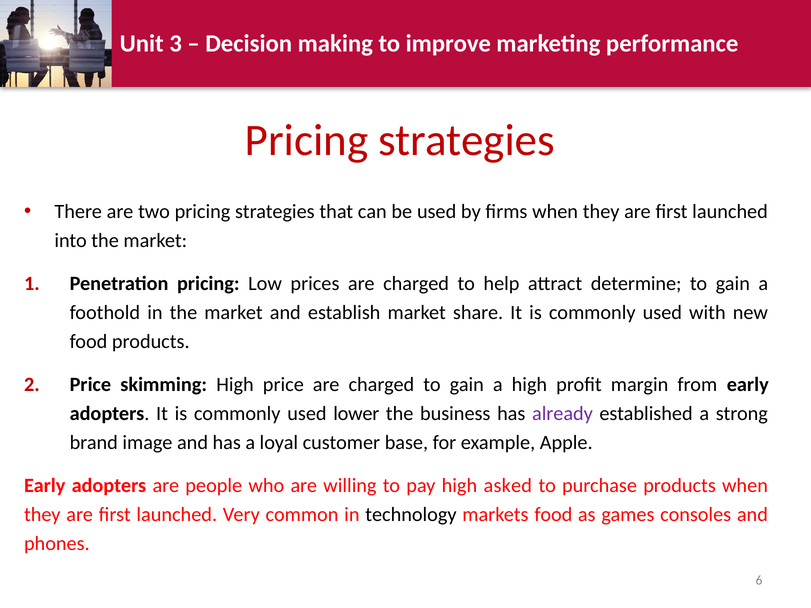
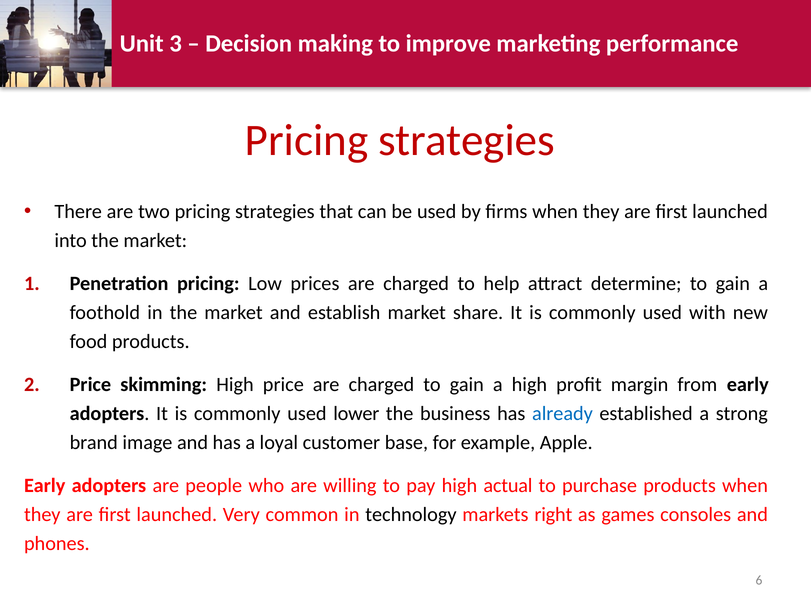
already colour: purple -> blue (562, 414)
asked: asked -> actual (508, 486)
markets food: food -> right (553, 515)
